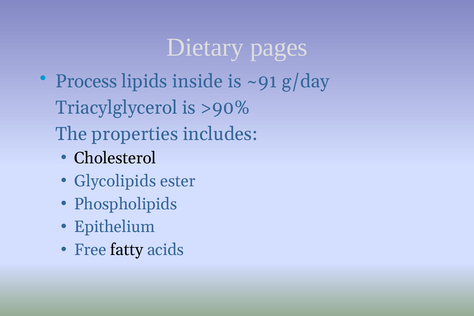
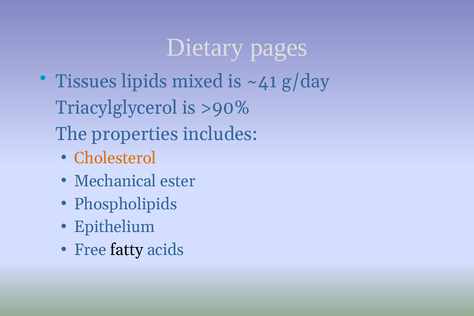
Process: Process -> Tissues (86, 81)
inside: inside -> mixed (198, 81)
~91: ~91 -> ~41 (262, 81)
Cholesterol colour: black -> orange (115, 158)
Glycolipids: Glycolipids -> Mechanical (115, 181)
